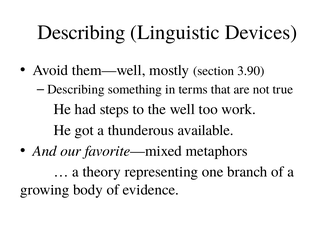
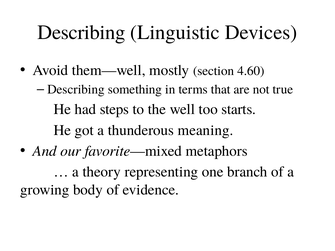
3.90: 3.90 -> 4.60 (251, 71)
work: work -> starts (239, 109)
available: available -> meaning (205, 130)
